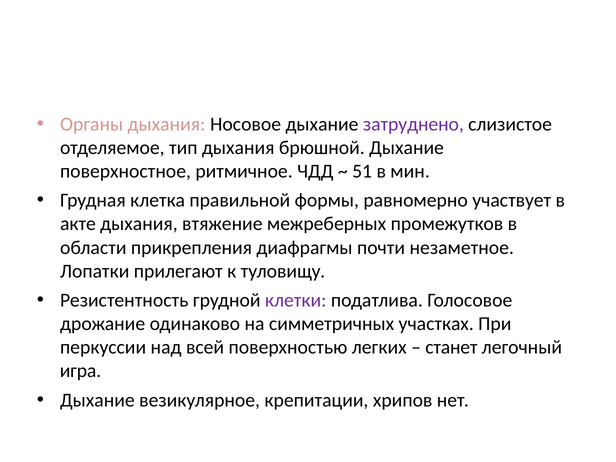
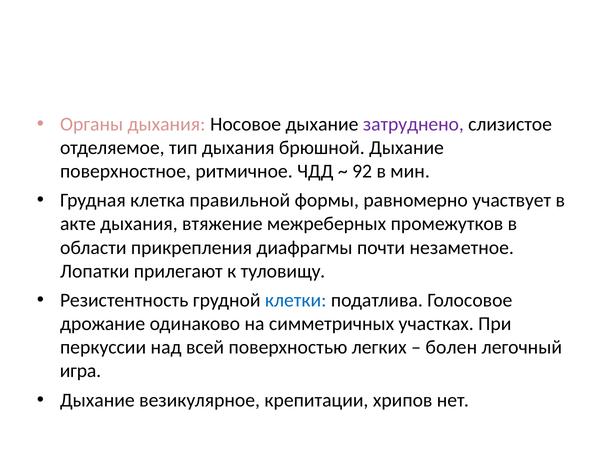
51: 51 -> 92 (362, 171)
клетки colour: purple -> blue (296, 300)
станет: станет -> болен (451, 347)
